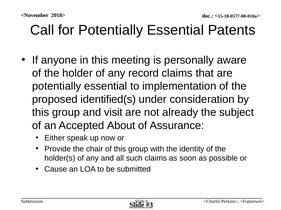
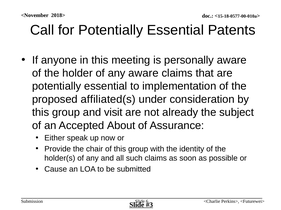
any record: record -> aware (143, 73)
identified(s: identified(s -> affiliated(s (108, 100)
